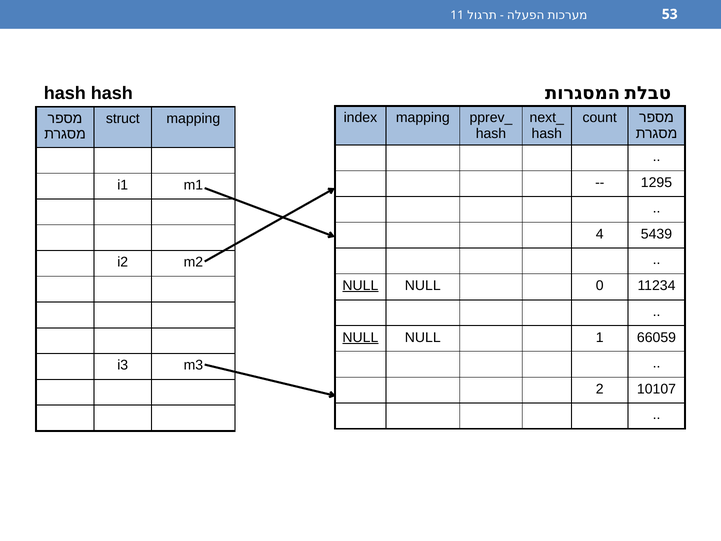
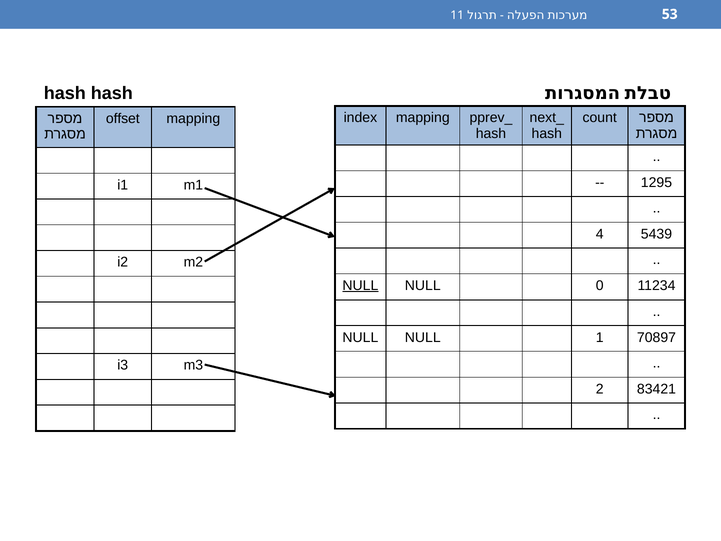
struct: struct -> offset (123, 118)
NULL underline: present -> none (360, 337)
66059: 66059 -> 70897 (656, 337)
10107: 10107 -> 83421 (656, 389)
